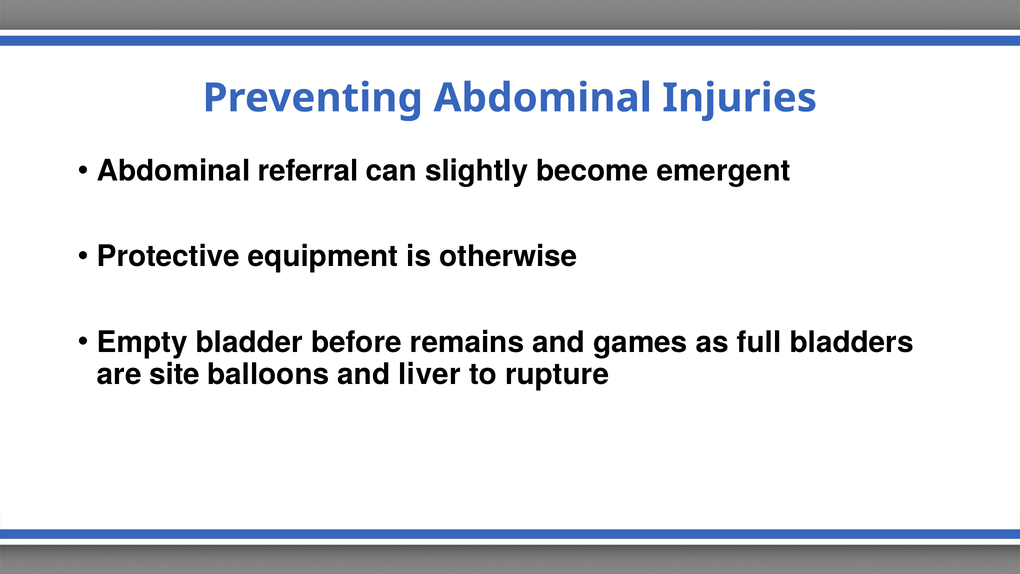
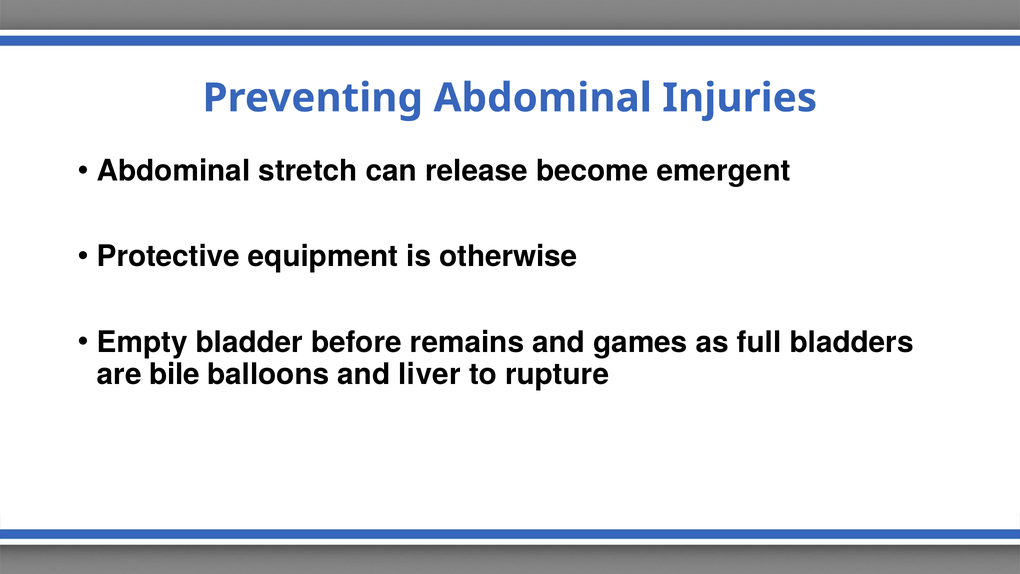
referral: referral -> stretch (308, 171)
slightly: slightly -> release (477, 171)
site: site -> bile (175, 374)
